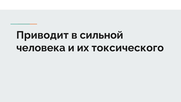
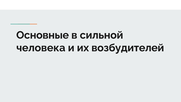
Приводит: Приводит -> Основные (43, 35)
токсического: токсического -> возбудителей (128, 48)
